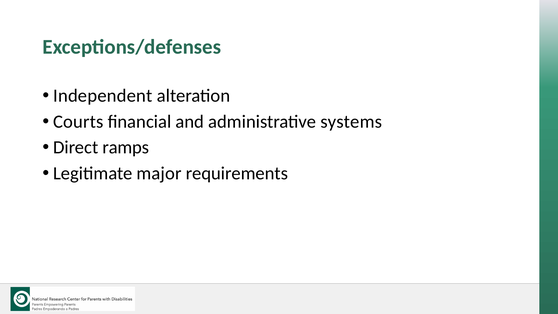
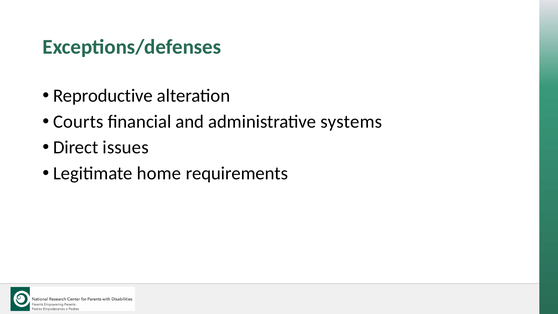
Independent: Independent -> Reproductive (103, 96)
ramps: ramps -> issues (126, 147)
major: major -> home (159, 173)
